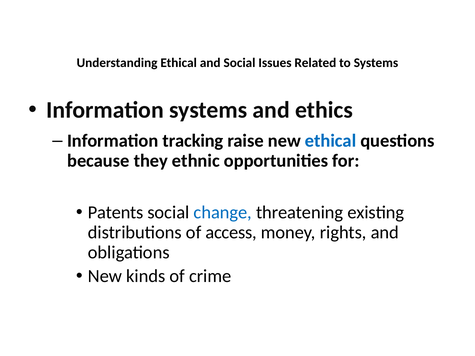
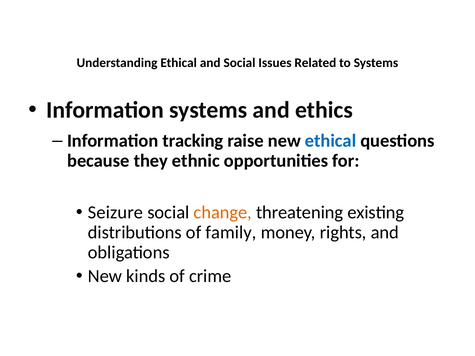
Patents: Patents -> Seizure (115, 213)
change colour: blue -> orange (223, 213)
access: access -> family (231, 233)
